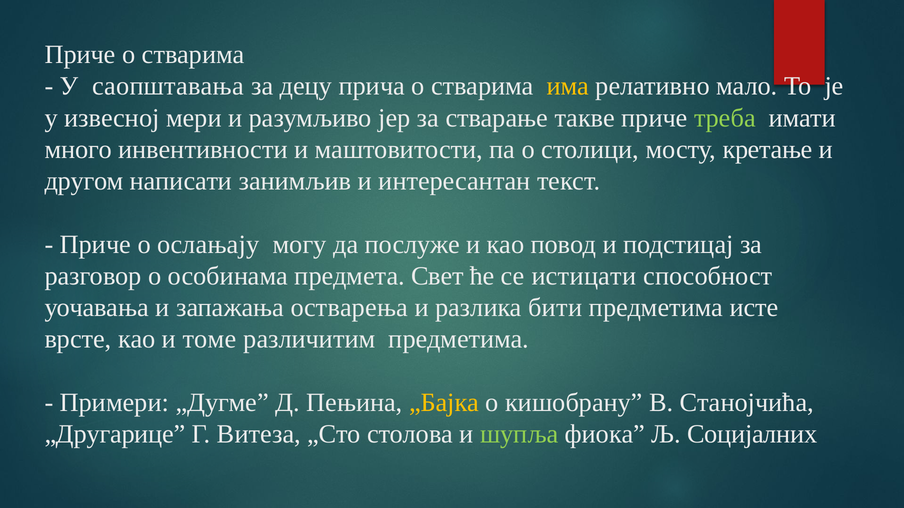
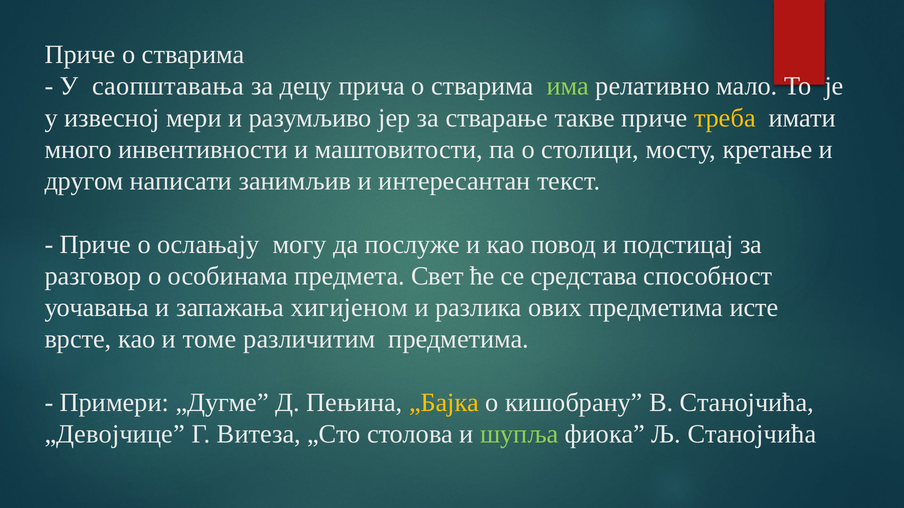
има colour: yellow -> light green (568, 86)
треба colour: light green -> yellow (725, 118)
истицати: истицати -> средстава (584, 276)
остварења: остварења -> хигијеном (349, 308)
бити: бити -> ових (555, 308)
„Другарице: „Другарице -> „Девојчице (115, 435)
Љ Социјалних: Социјалних -> Станојчића (752, 435)
